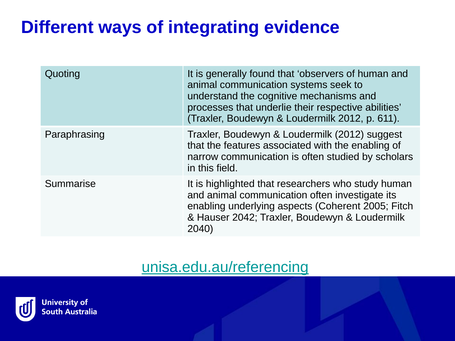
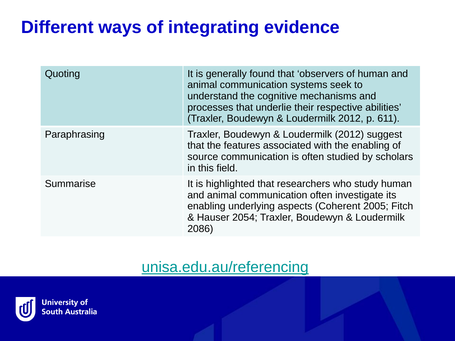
narrow: narrow -> source (203, 157)
2042: 2042 -> 2054 (245, 218)
2040: 2040 -> 2086 (200, 229)
